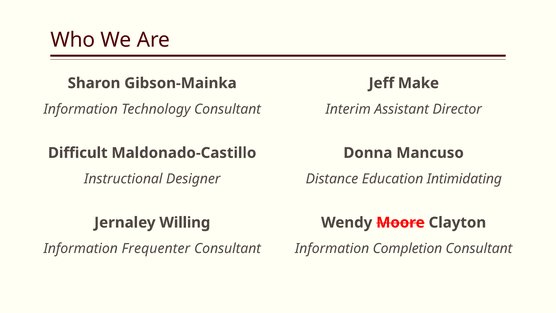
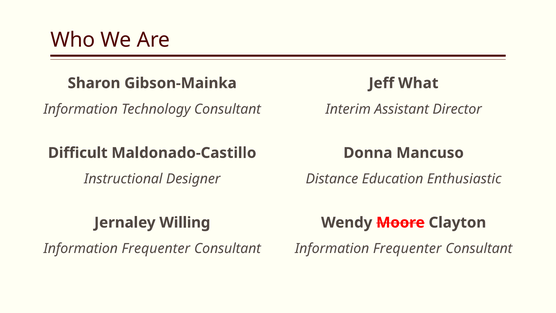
Make: Make -> What (418, 83)
Intimidating: Intimidating -> Enthusiastic (464, 179)
Completion: Completion -> Frequenter (407, 248)
